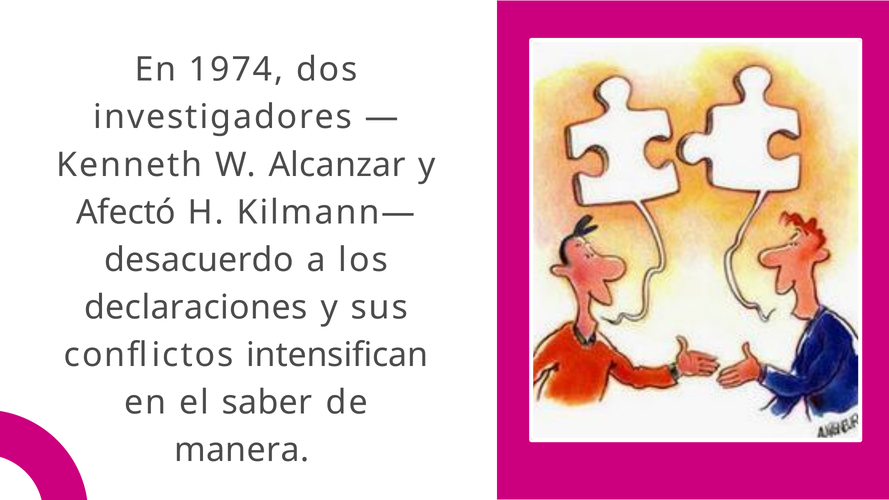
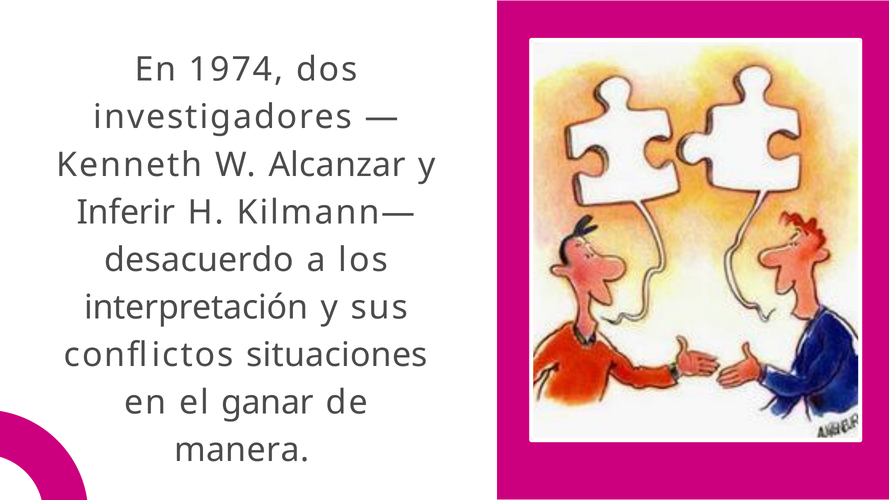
Afectó: Afectó -> Inferir (126, 212)
declaraciones: declaraciones -> interpretación (196, 308)
intensifican: intensifican -> situaciones (337, 355)
saber: saber -> ganar (267, 403)
